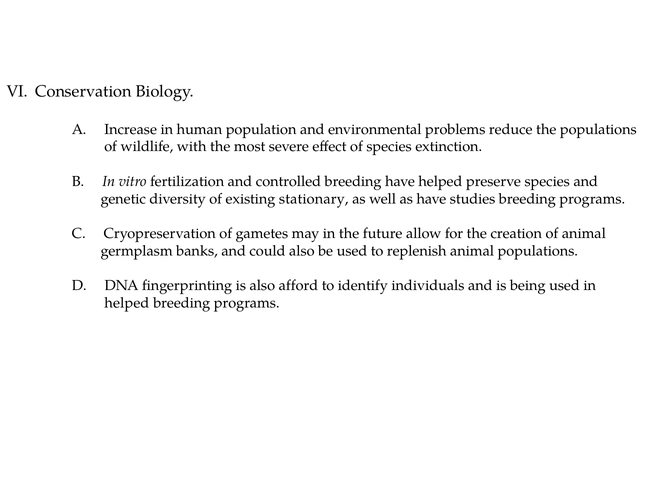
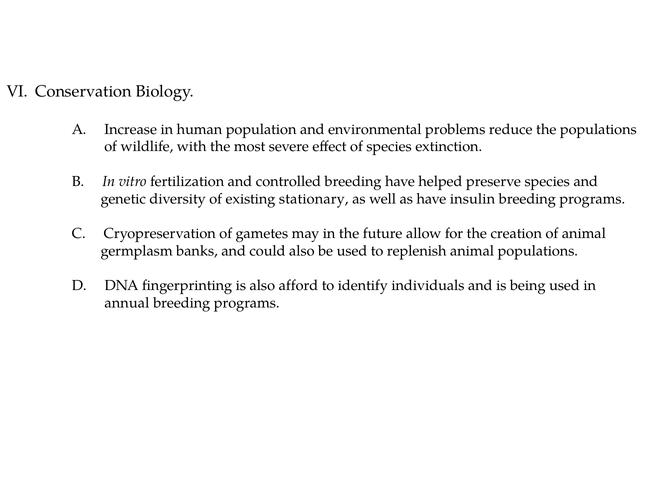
studies: studies -> insulin (472, 199)
helped: helped -> annual (127, 304)
